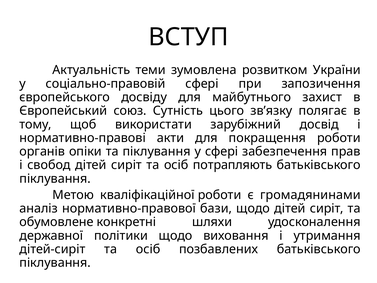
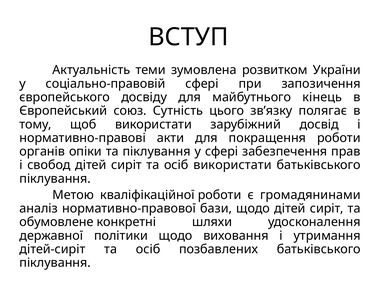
захист: захист -> кінець (322, 97)
осіб потрапляють: потрапляють -> використати (233, 165)
